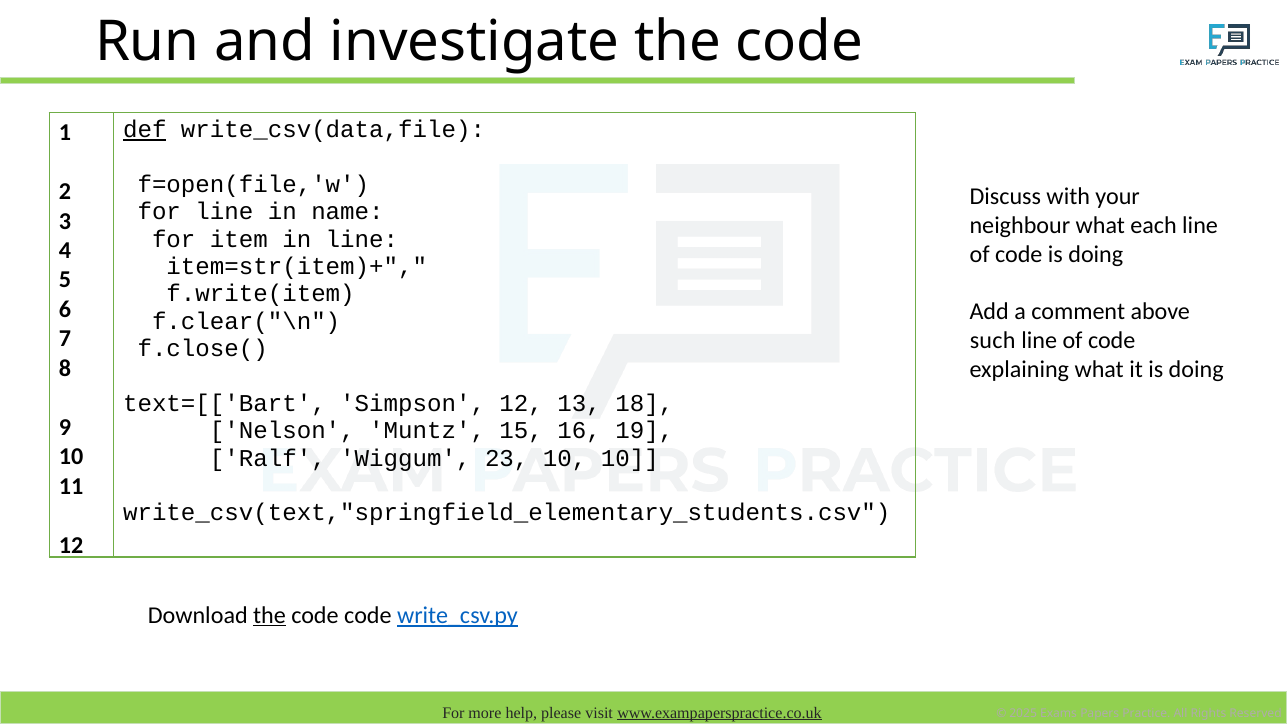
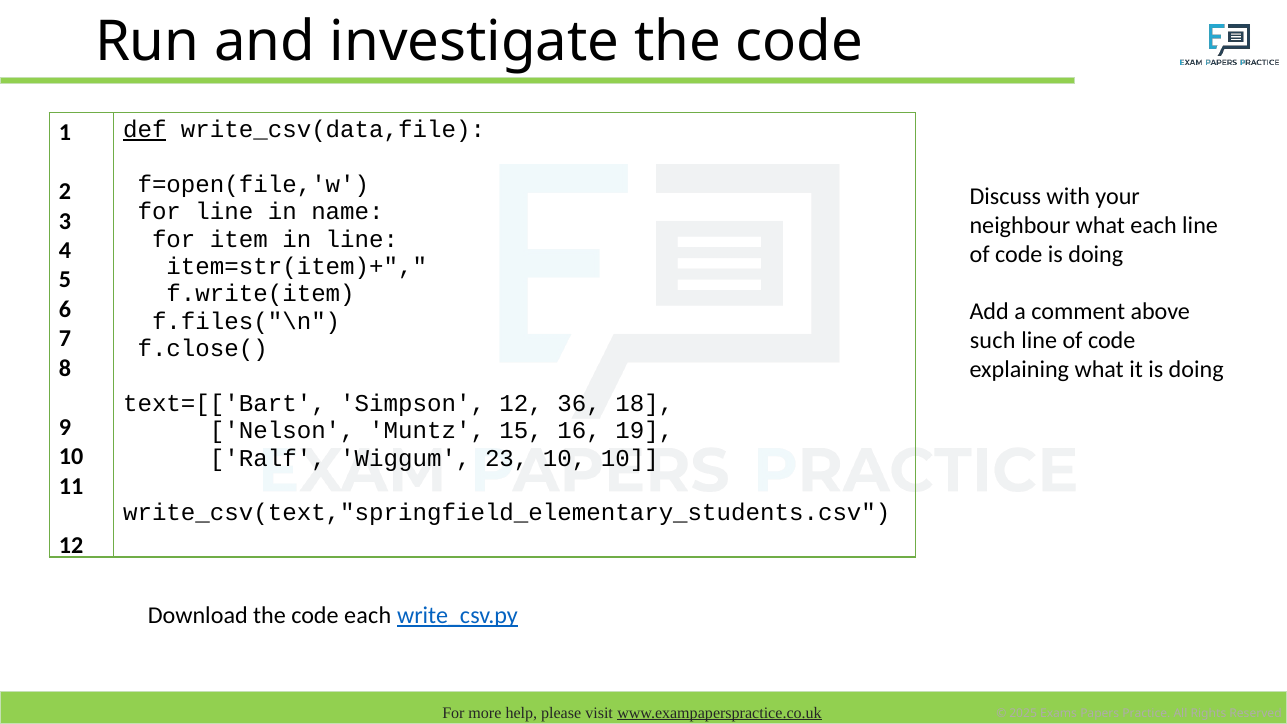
f.clear("\n: f.clear("\n -> f.files("\n (246, 321)
13: 13 -> 36 (579, 403)
the underline: present -> none (269, 615)
code code: code -> each (368, 615)
